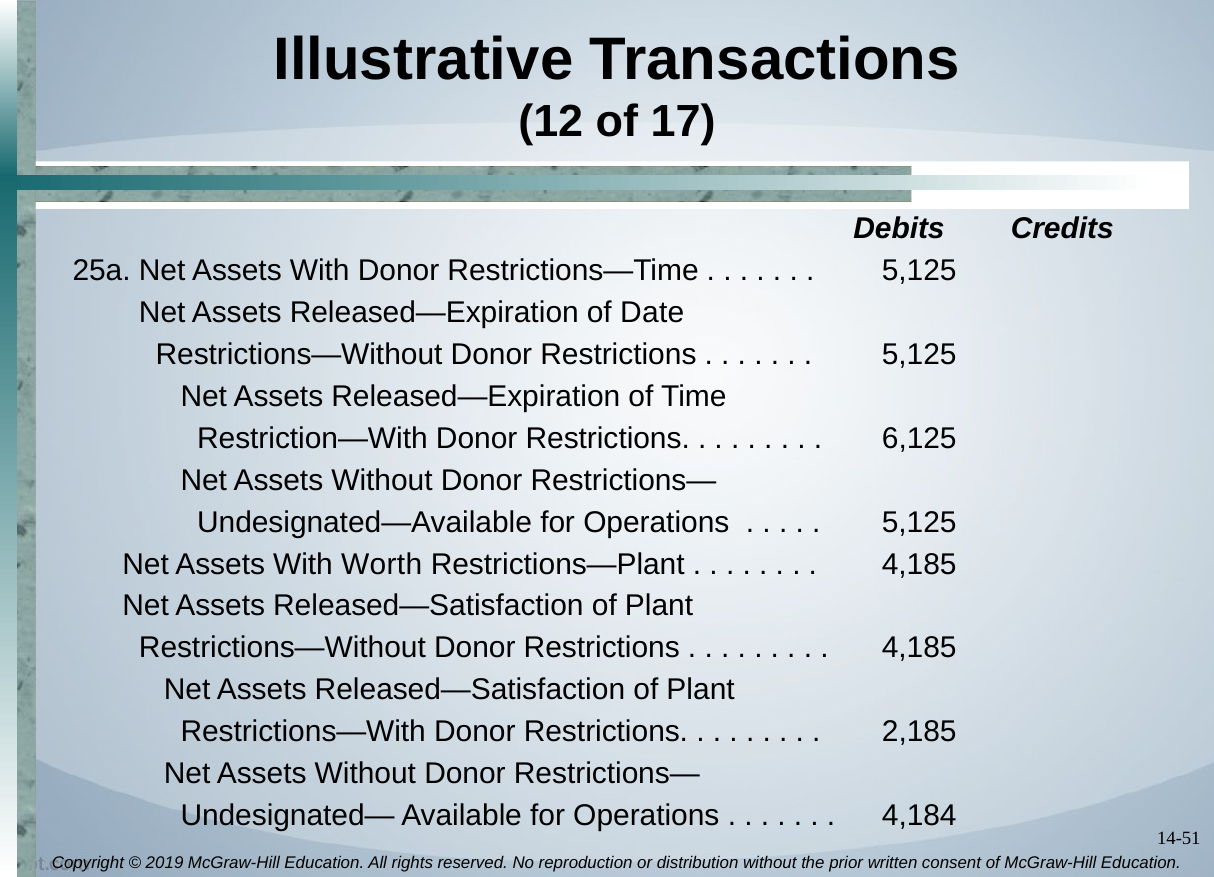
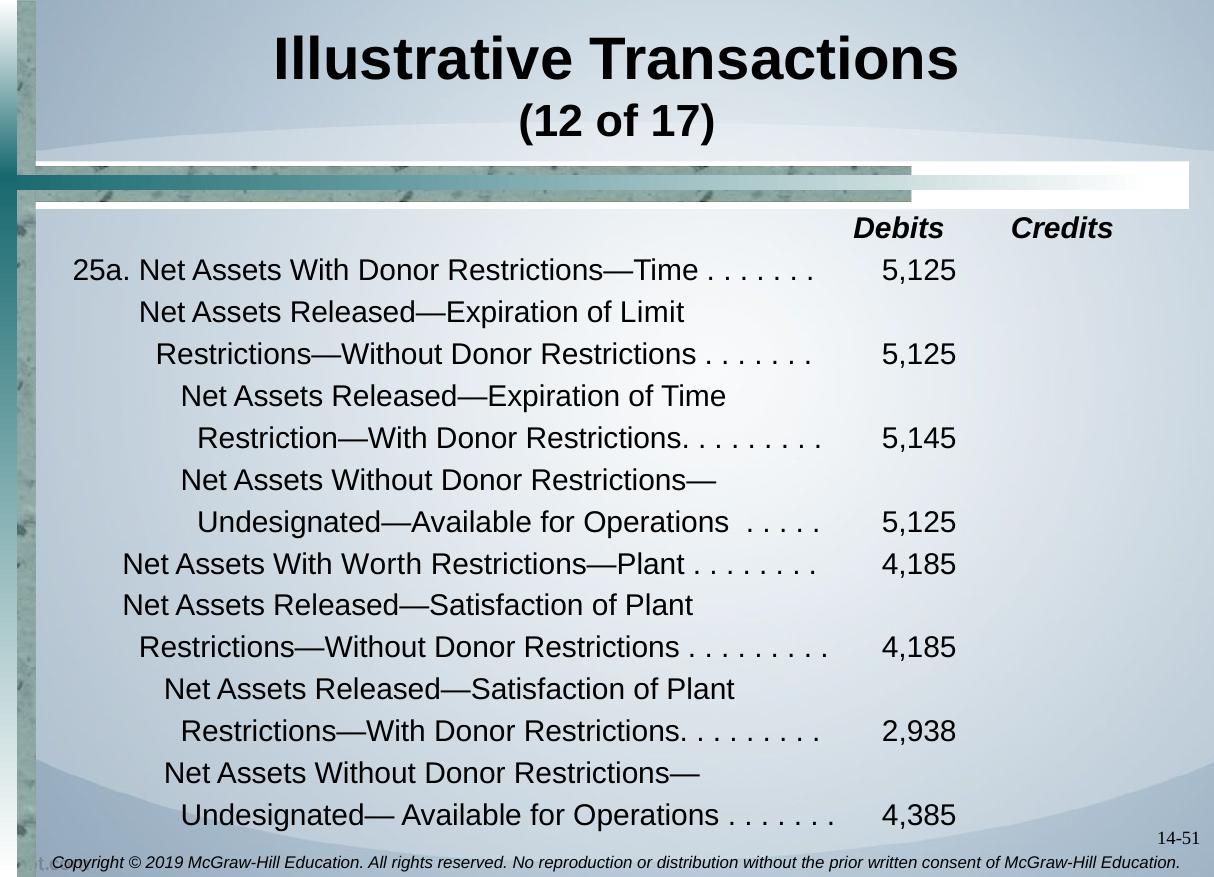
Date: Date -> Limit (652, 312)
6,125: 6,125 -> 5,145 (919, 438)
2,185: 2,185 -> 2,938 (919, 732)
4,184: 4,184 -> 4,385 (919, 816)
